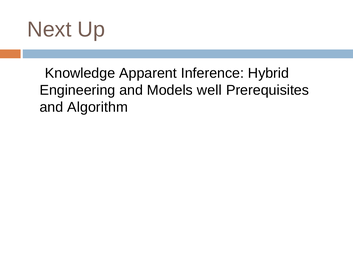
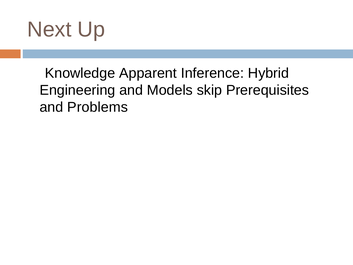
well: well -> skip (209, 90)
Algorithm: Algorithm -> Problems (98, 107)
